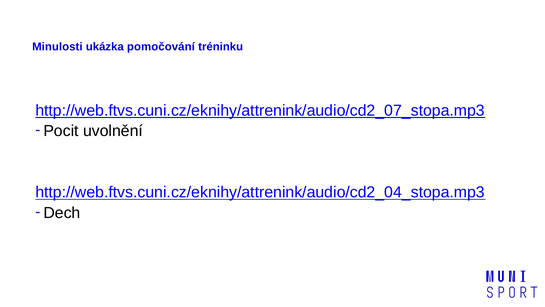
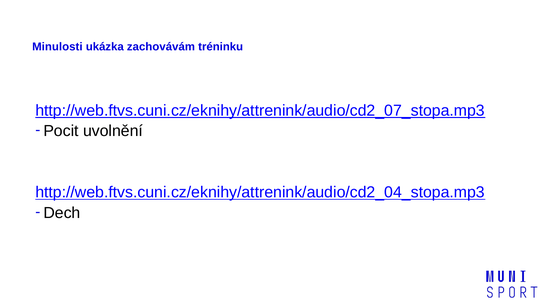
pomočování: pomočování -> zachovávám (161, 47)
